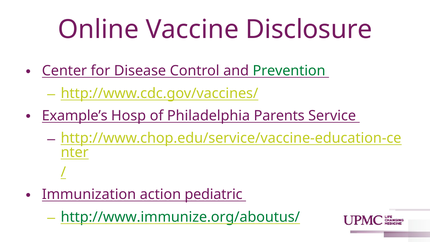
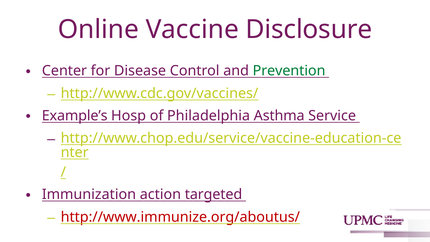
Parents: Parents -> Asthma (279, 116)
pediatric: pediatric -> targeted (214, 194)
http://www.immunize.org/aboutus/ colour: green -> red (180, 217)
